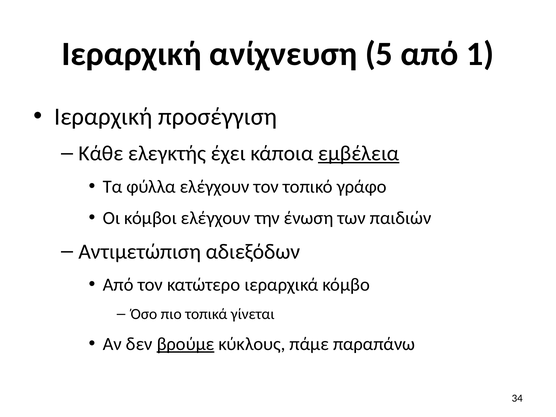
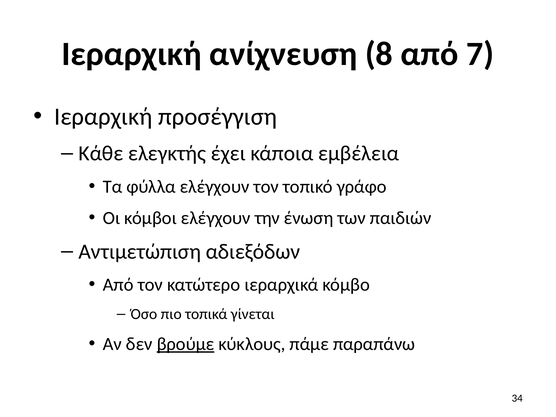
5: 5 -> 8 (379, 54)
1: 1 -> 7 (480, 54)
εμβέλεια underline: present -> none (359, 153)
